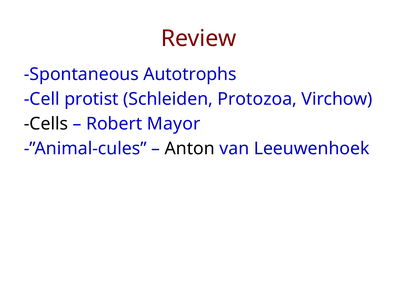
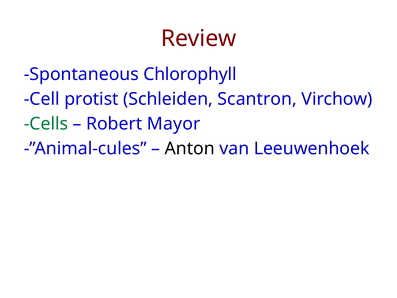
Autotrophs: Autotrophs -> Chlorophyll (190, 74)
Protozoa: Protozoa -> Scantron (257, 99)
Cells colour: black -> green (46, 124)
